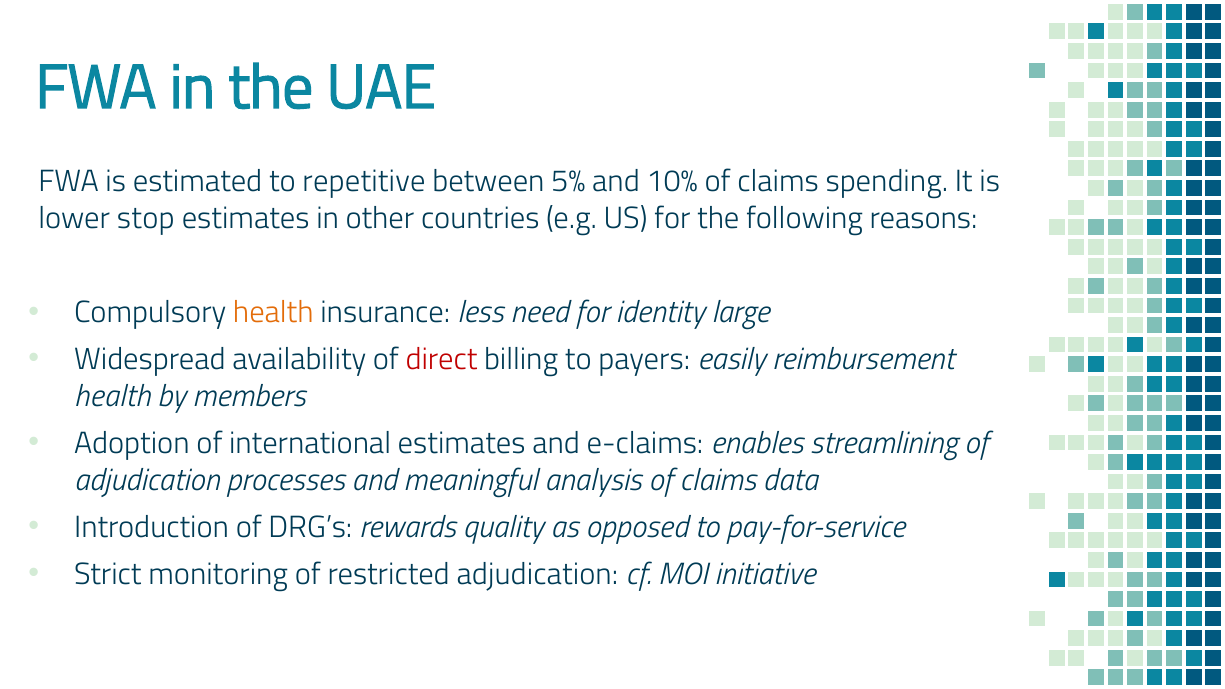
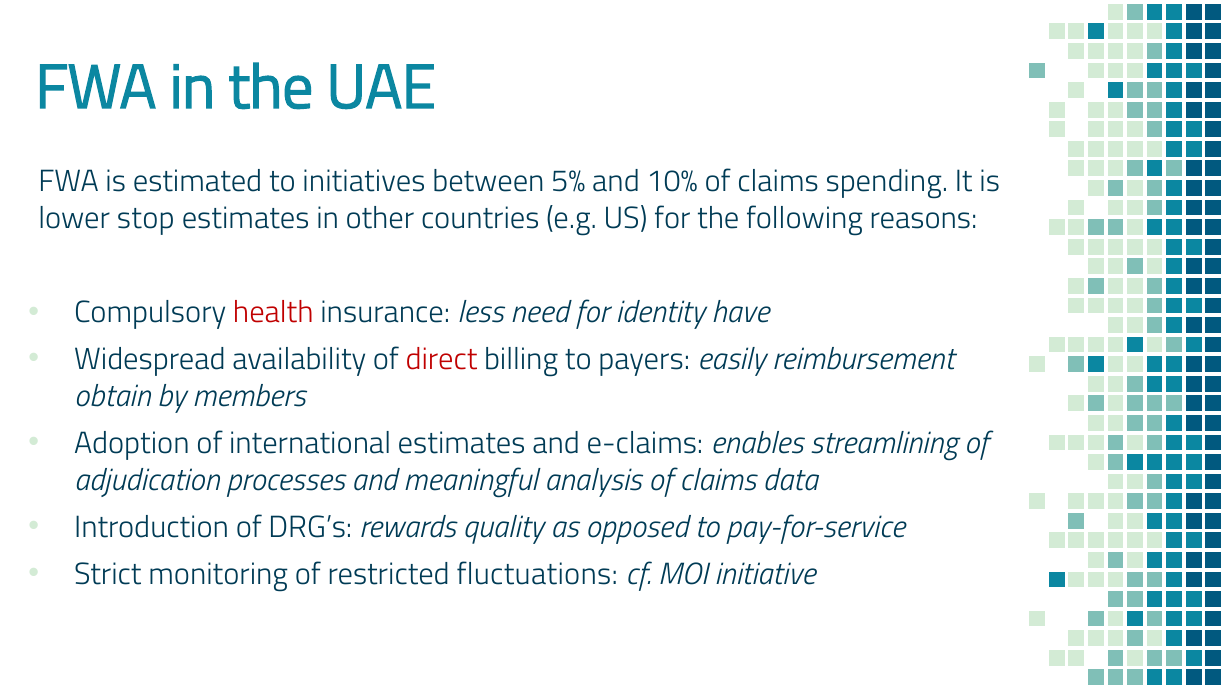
repetitive: repetitive -> initiatives (364, 182)
health colour: orange -> red (273, 313)
large: large -> have (741, 313)
health: health -> obtain (112, 396)
restricted adjudication: adjudication -> fluctuations (537, 574)
